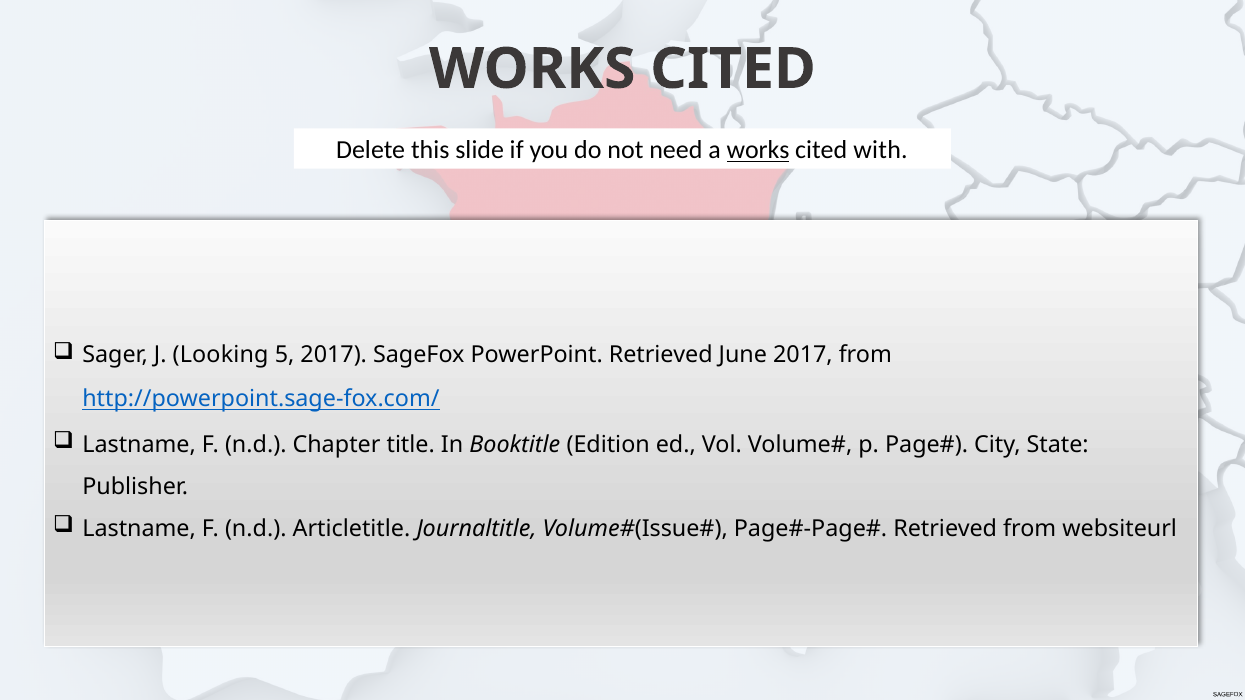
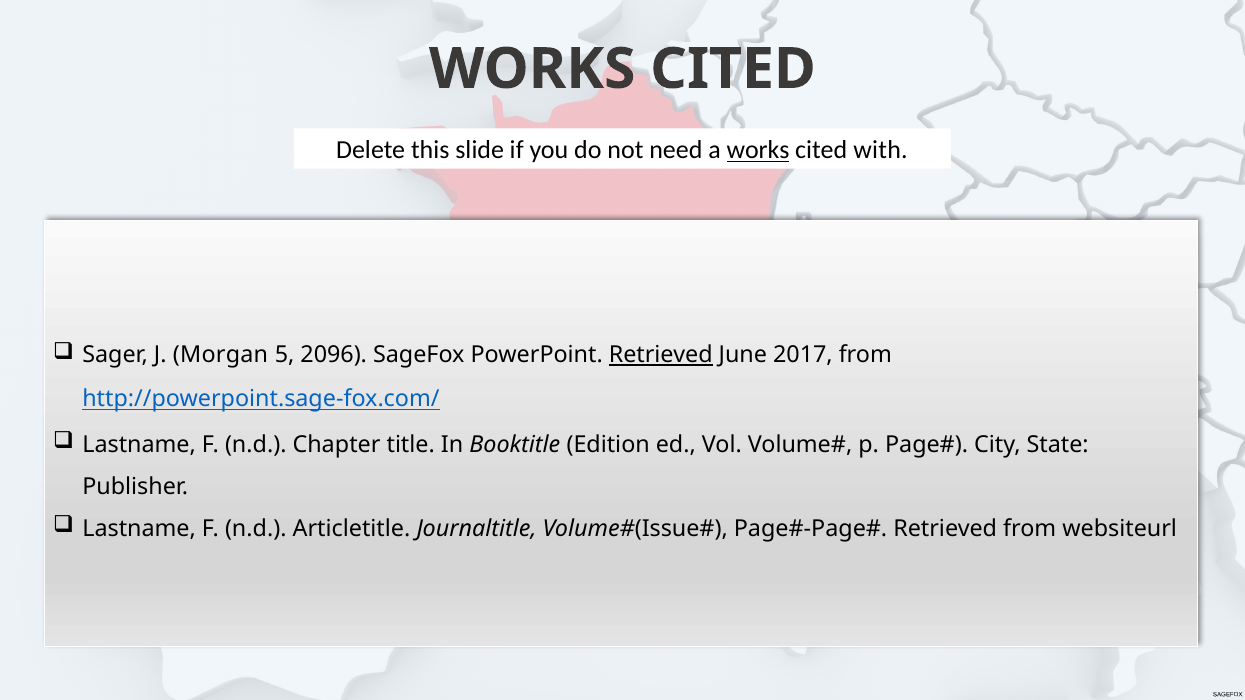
Looking: Looking -> Morgan (221, 355)
5 2017: 2017 -> 2096 (334, 355)
Retrieved underline: none -> present (661, 355)
